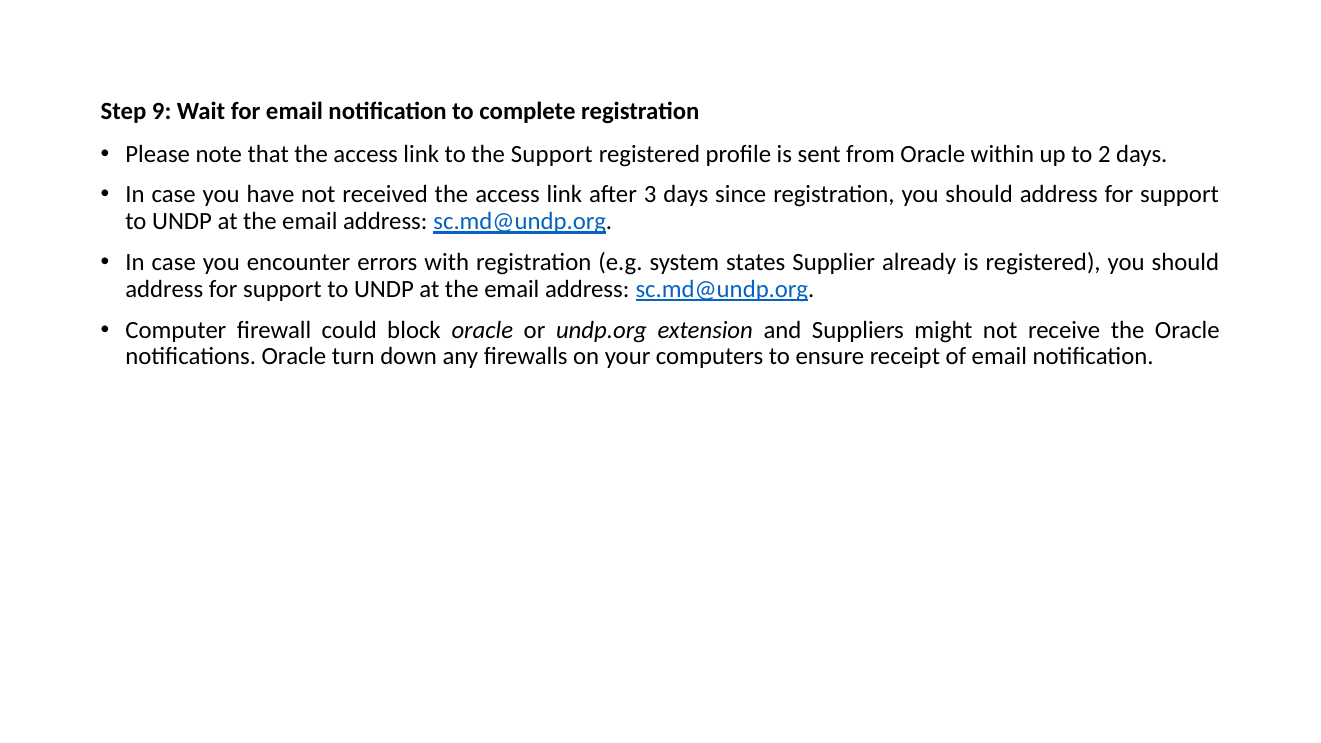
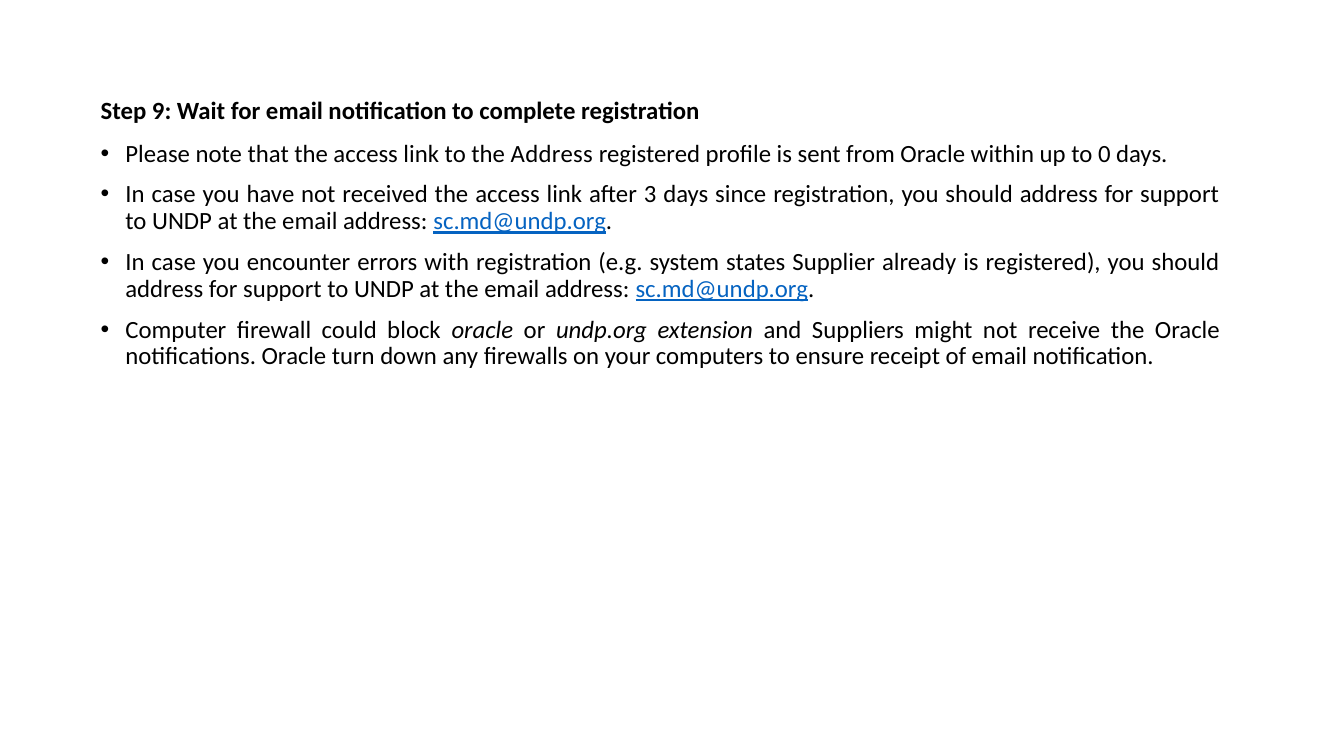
the Support: Support -> Address (552, 154)
2: 2 -> 0 (1104, 154)
